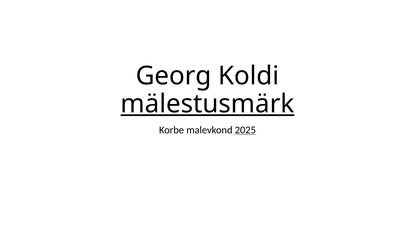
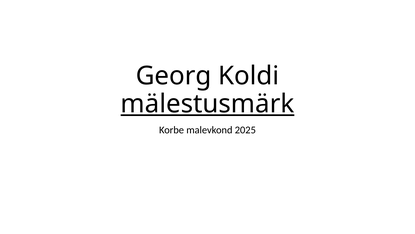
2025 underline: present -> none (245, 130)
